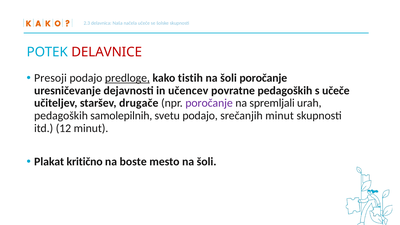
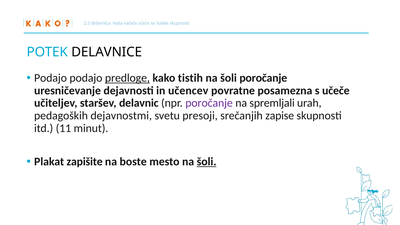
DELAVNICE colour: red -> black (107, 52)
Presoji: Presoji -> Podajo (51, 78)
povratne pedagoških: pedagoških -> posamezna (285, 91)
drugače: drugače -> delavnic (139, 103)
samolepilnih: samolepilnih -> dejavnostmi (121, 116)
svetu podajo: podajo -> presoji (200, 116)
srečanjih minut: minut -> zapise (280, 116)
12: 12 -> 11 (63, 128)
kritično: kritično -> zapišite (85, 162)
šoli underline: none -> present (207, 162)
